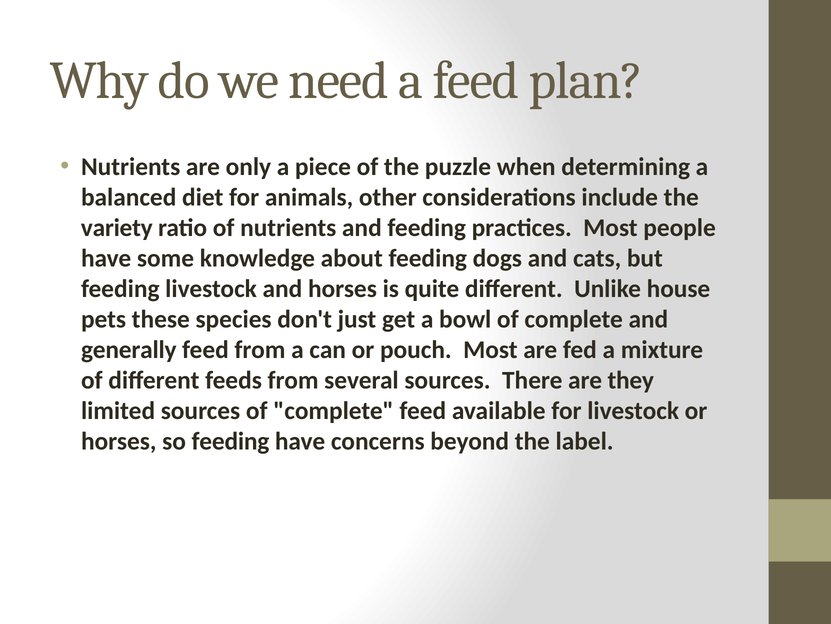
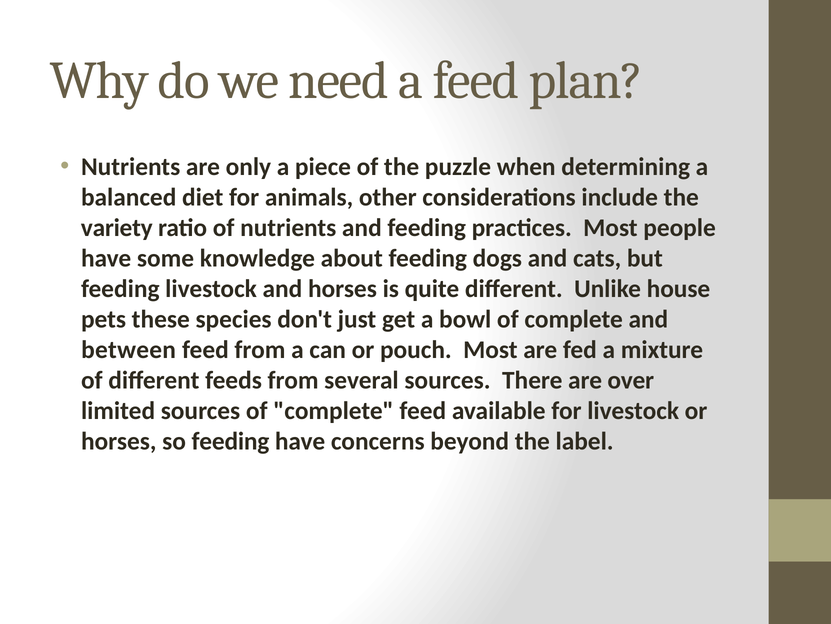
generally: generally -> between (129, 349)
they: they -> over (631, 380)
